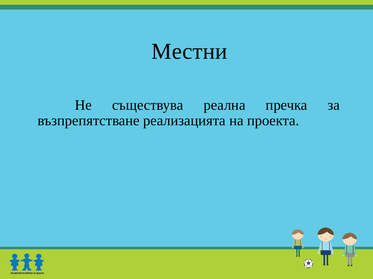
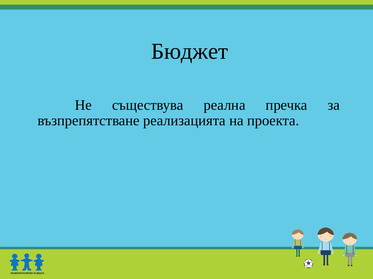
Местни: Местни -> Бюджет (190, 51)
